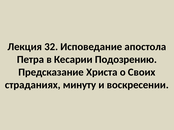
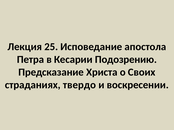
32: 32 -> 25 (51, 47)
минуту: минуту -> твердо (79, 85)
